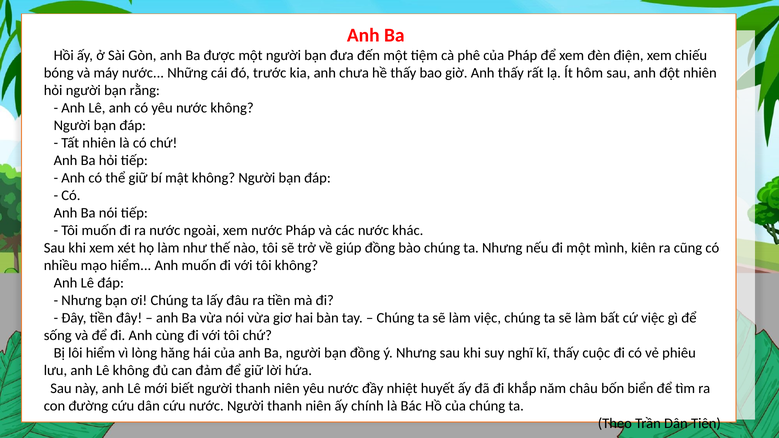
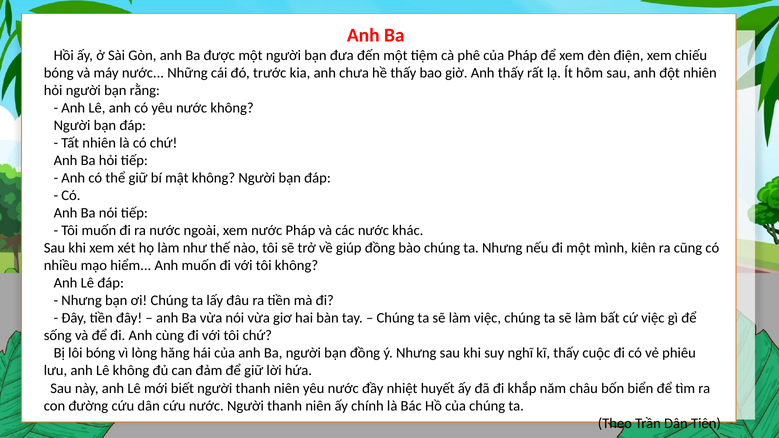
lôi hiểm: hiểm -> bóng (101, 353)
